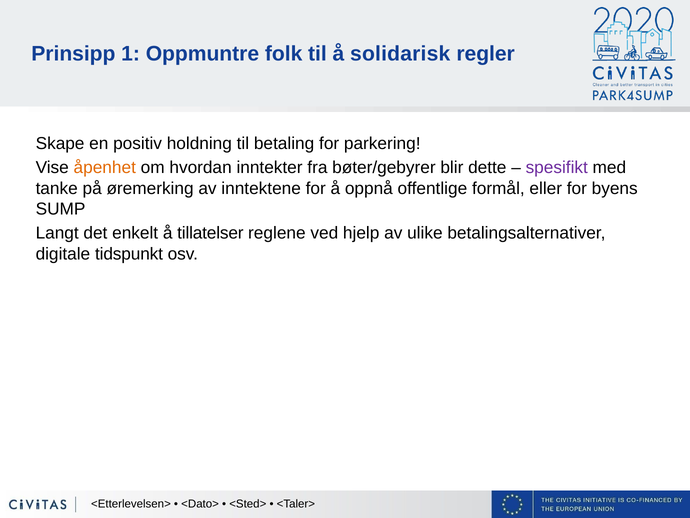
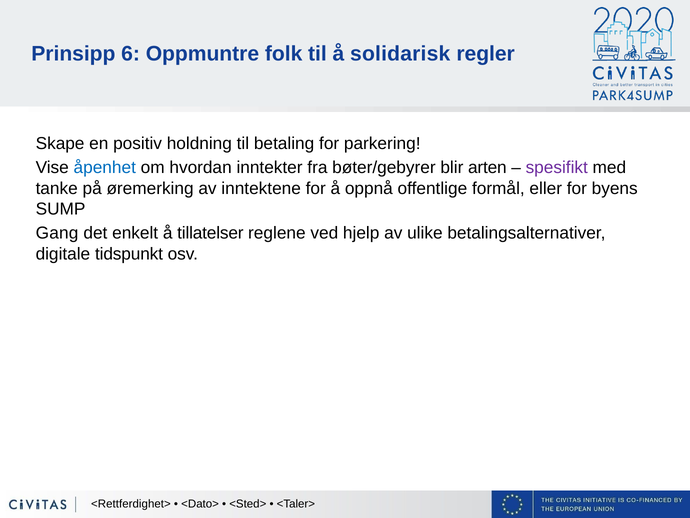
1: 1 -> 6 (131, 54)
åpenhet colour: orange -> blue (105, 167)
dette: dette -> arten (487, 167)
Langt: Langt -> Gang (57, 233)
<Etterlevelsen>: <Etterlevelsen> -> <Rettferdighet> (131, 503)
